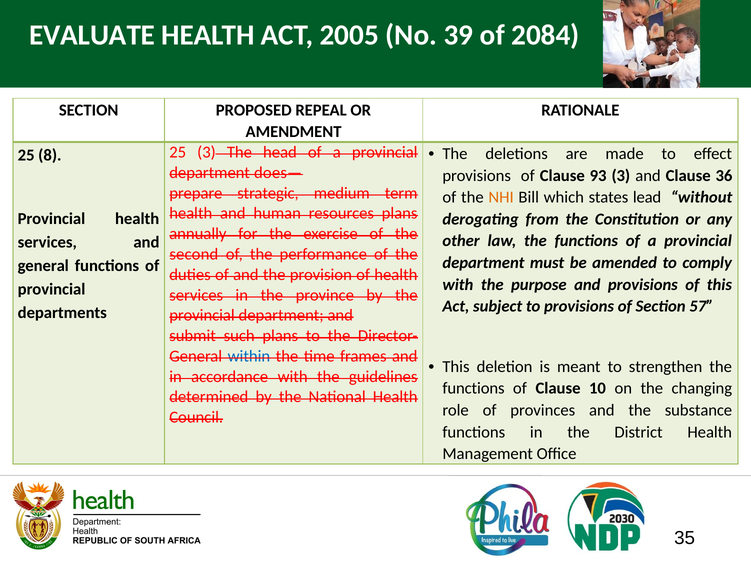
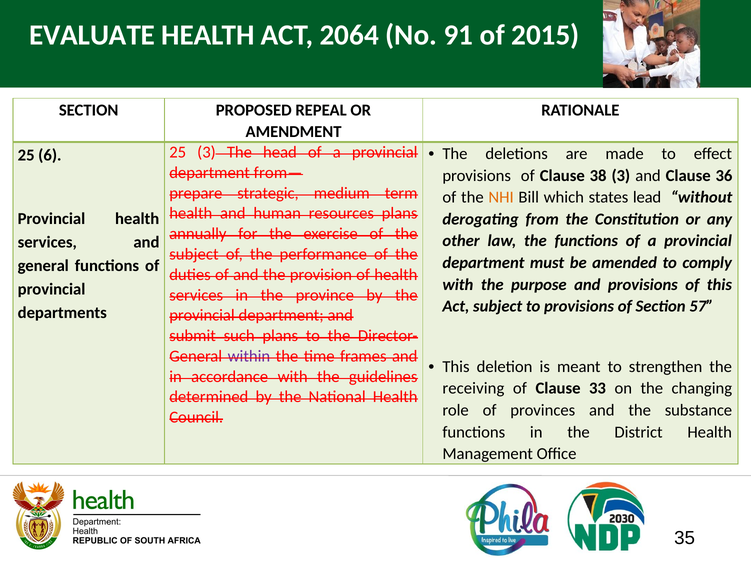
2005: 2005 -> 2064 (349, 35)
39: 39 -> 91 (458, 35)
2084: 2084 -> 2015 (545, 35)
8: 8 -> 6 (50, 155)
does—: does— -> from— (278, 173)
93: 93 -> 38 (598, 176)
second: second -> subject (194, 254)
within colour: blue -> purple (249, 356)
functions: functions -> receiving (473, 389)
10: 10 -> 33 (597, 389)
